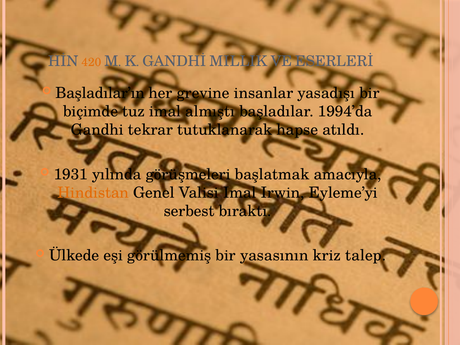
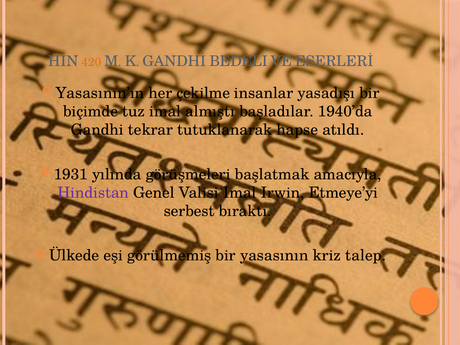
MILLIK: MILLIK -> BEDELI (239, 61)
Başladılar’ın: Başladılar’ın -> Yasasının’ın (100, 93)
grevine: grevine -> çekilme (203, 93)
1994’da: 1994’da -> 1940’da (345, 111)
Hindistan colour: orange -> purple (93, 193)
Eyleme’yi: Eyleme’yi -> Etmeye’yi (343, 193)
